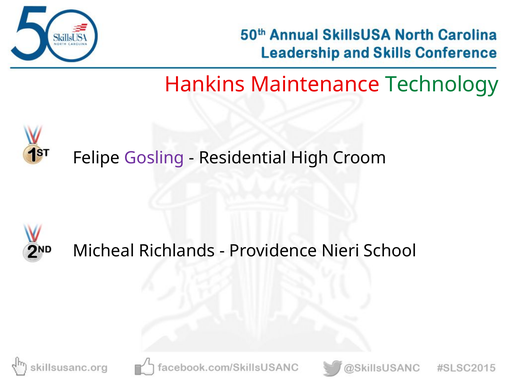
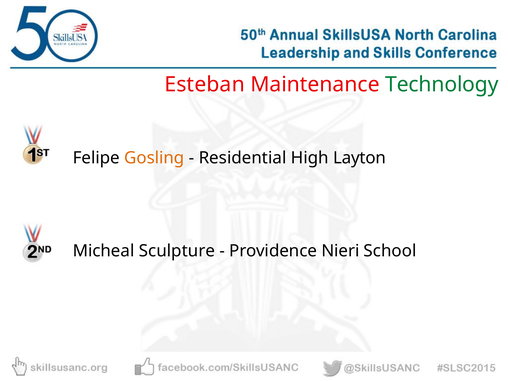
Hankins: Hankins -> Esteban (205, 84)
Gosling colour: purple -> orange (154, 158)
Croom: Croom -> Layton (360, 158)
Richlands: Richlands -> Sculpture (177, 251)
